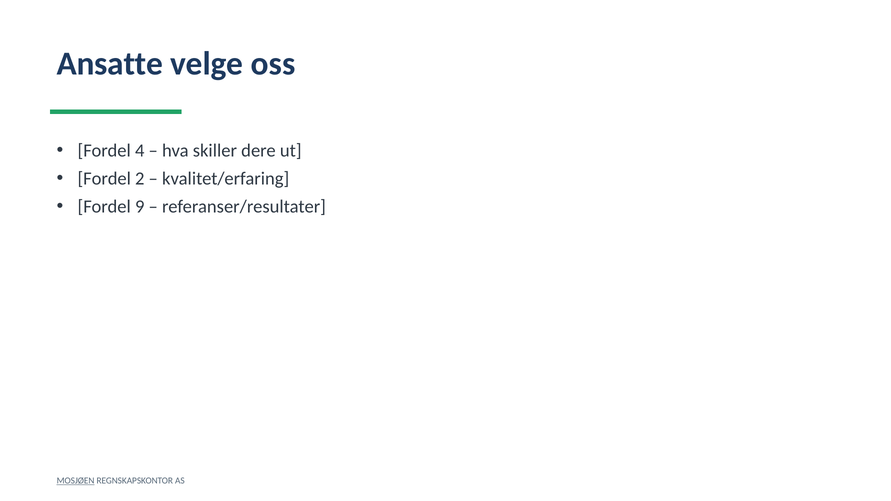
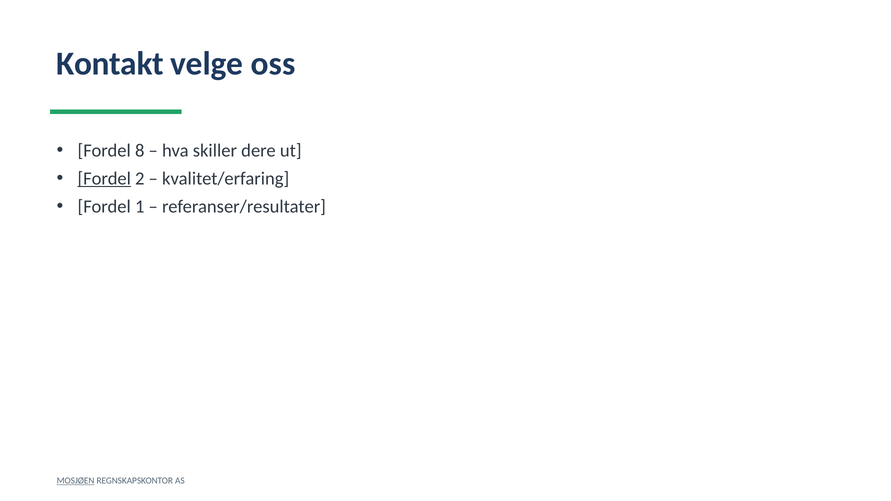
Ansatte: Ansatte -> Kontakt (110, 64)
4: 4 -> 8 (140, 151)
Fordel underline: none -> present (104, 179)
9: 9 -> 1 (140, 207)
